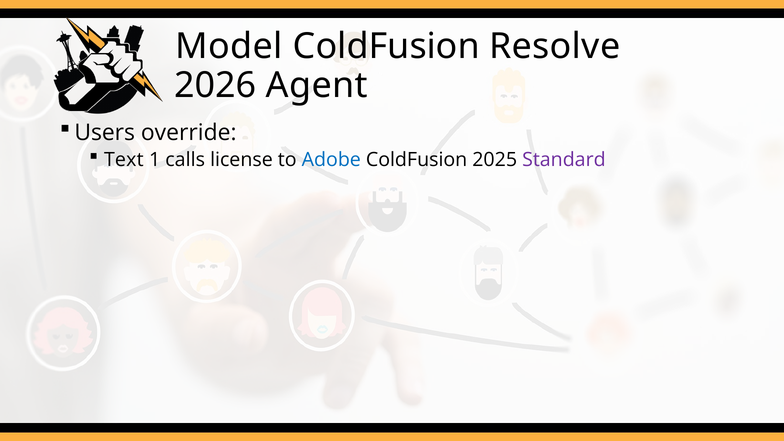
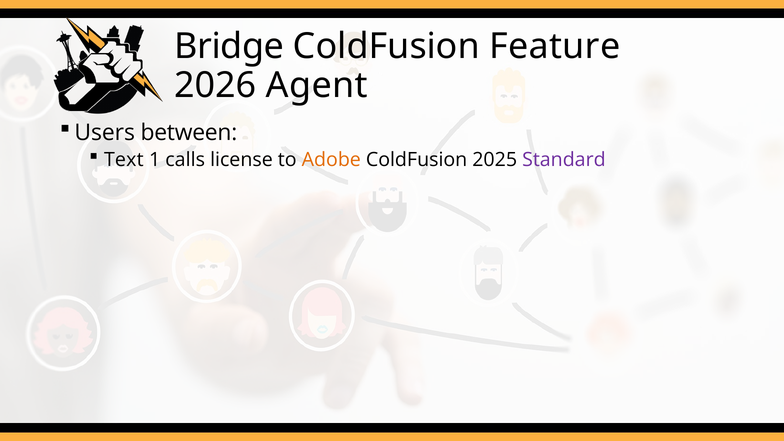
Model: Model -> Bridge (229, 46)
Resolve: Resolve -> Feature (555, 46)
override: override -> between (189, 133)
Adobe colour: blue -> orange (331, 160)
